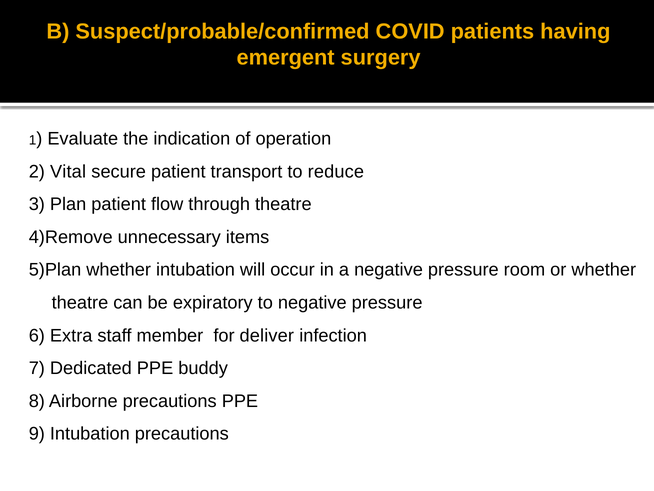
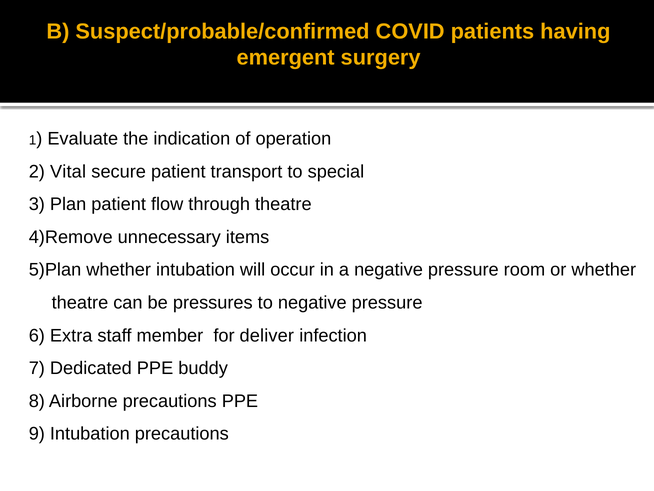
reduce: reduce -> special (336, 171)
expiratory: expiratory -> pressures (213, 302)
